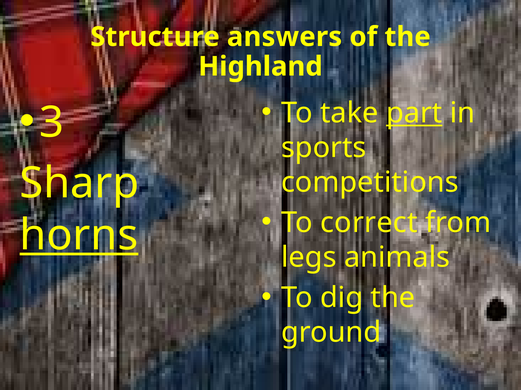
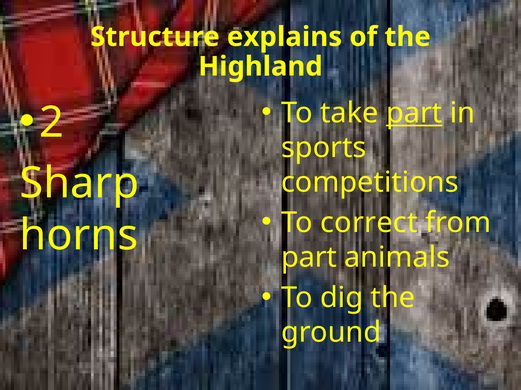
answers: answers -> explains (285, 37)
3: 3 -> 2 (52, 123)
horns underline: present -> none (79, 236)
legs: legs -> part (309, 258)
